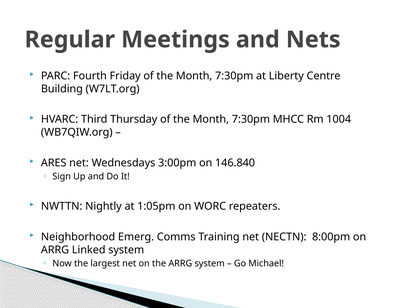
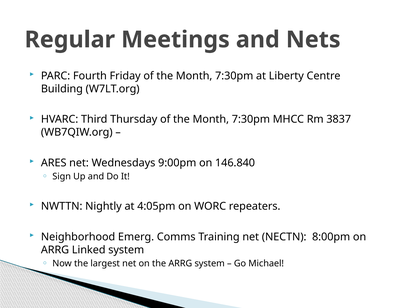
1004: 1004 -> 3837 (339, 119)
3:00pm: 3:00pm -> 9:00pm (177, 163)
1:05pm: 1:05pm -> 4:05pm (156, 206)
